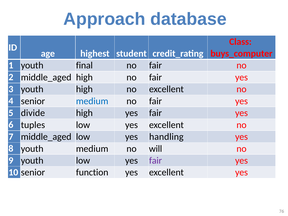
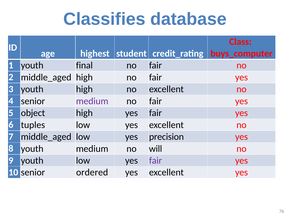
Approach: Approach -> Classifies (104, 19)
medium colour: blue -> purple (92, 101)
divide: divide -> object (33, 113)
handling: handling -> precision (166, 137)
function: function -> ordered (92, 172)
